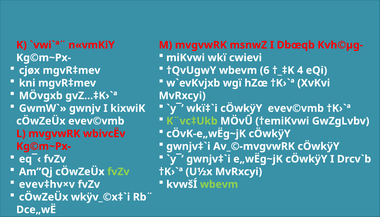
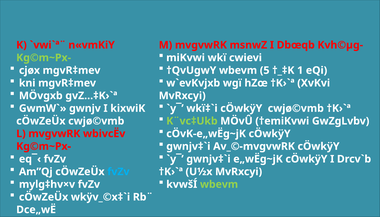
Kg©m~Px- colour: white -> light green (44, 58)
6: 6 -> 5 (265, 70)
4: 4 -> 1 (300, 70)
cÖwkÿY evev©vmb: evev©vmb -> cwjø©vmb (296, 108)
cÖwZeÜx evev©vmb: evev©vmb -> cwjø©vmb (96, 121)
fvZv colour: light green -> light blue (118, 172)
evev‡hv×v: evev‡hv×v -> mylg‡hv×v (47, 184)
